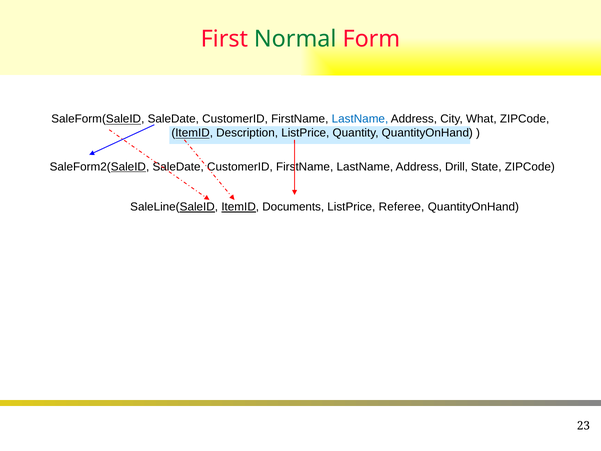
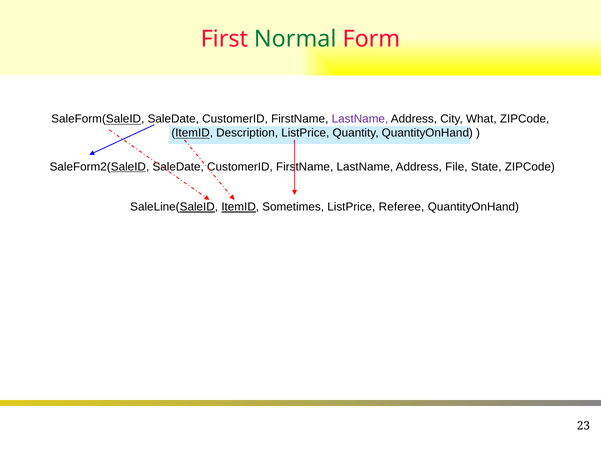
LastName colour: blue -> purple (360, 119)
Drill: Drill -> File (456, 167)
Documents: Documents -> Sometimes (293, 207)
